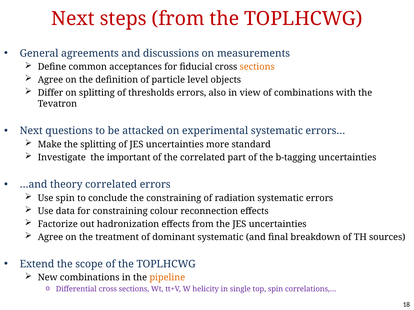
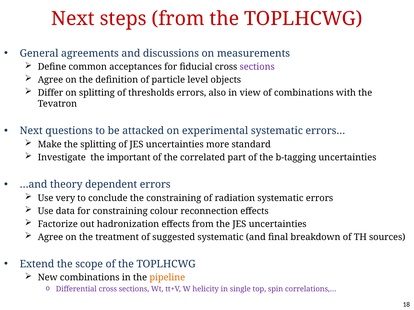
sections colour: orange -> purple (257, 67)
theory correlated: correlated -> dependent (111, 185)
Use spin: spin -> very (65, 198)
dominant: dominant -> suggested (174, 237)
